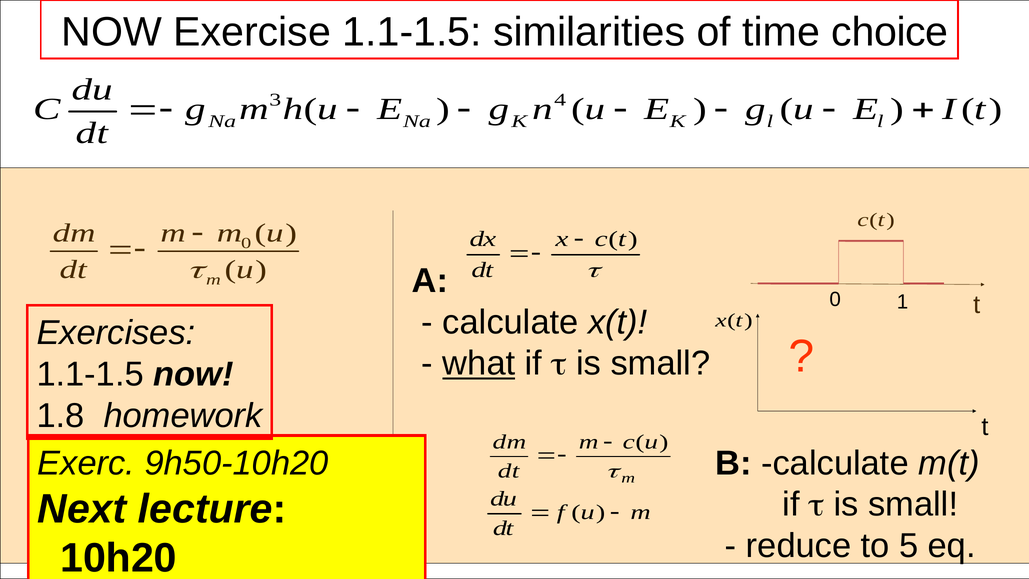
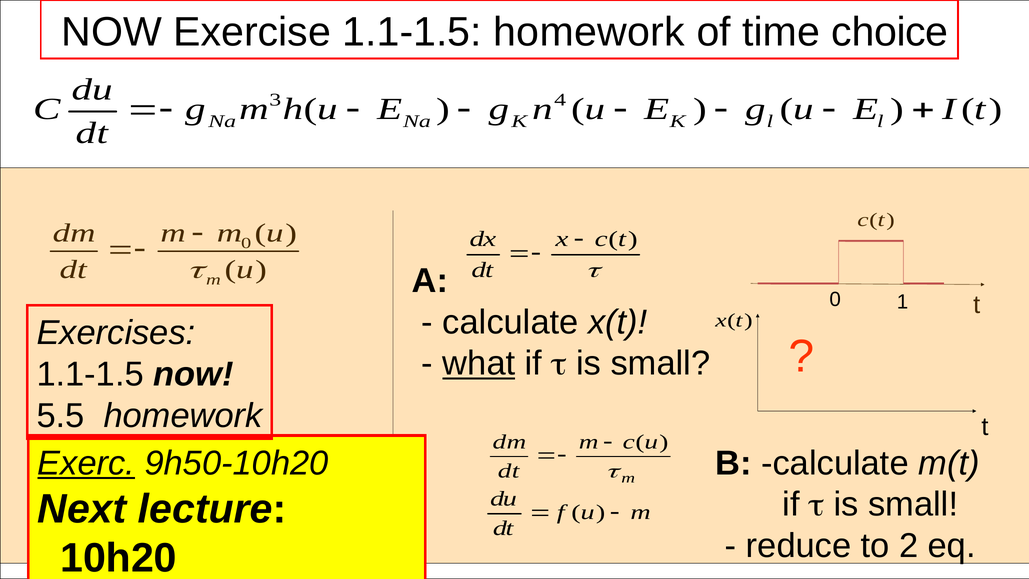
1.1-1.5 similarities: similarities -> homework (589, 32)
1.8: 1.8 -> 5.5 (60, 415)
Exerc underline: none -> present (86, 463)
5: 5 -> 2 (909, 546)
